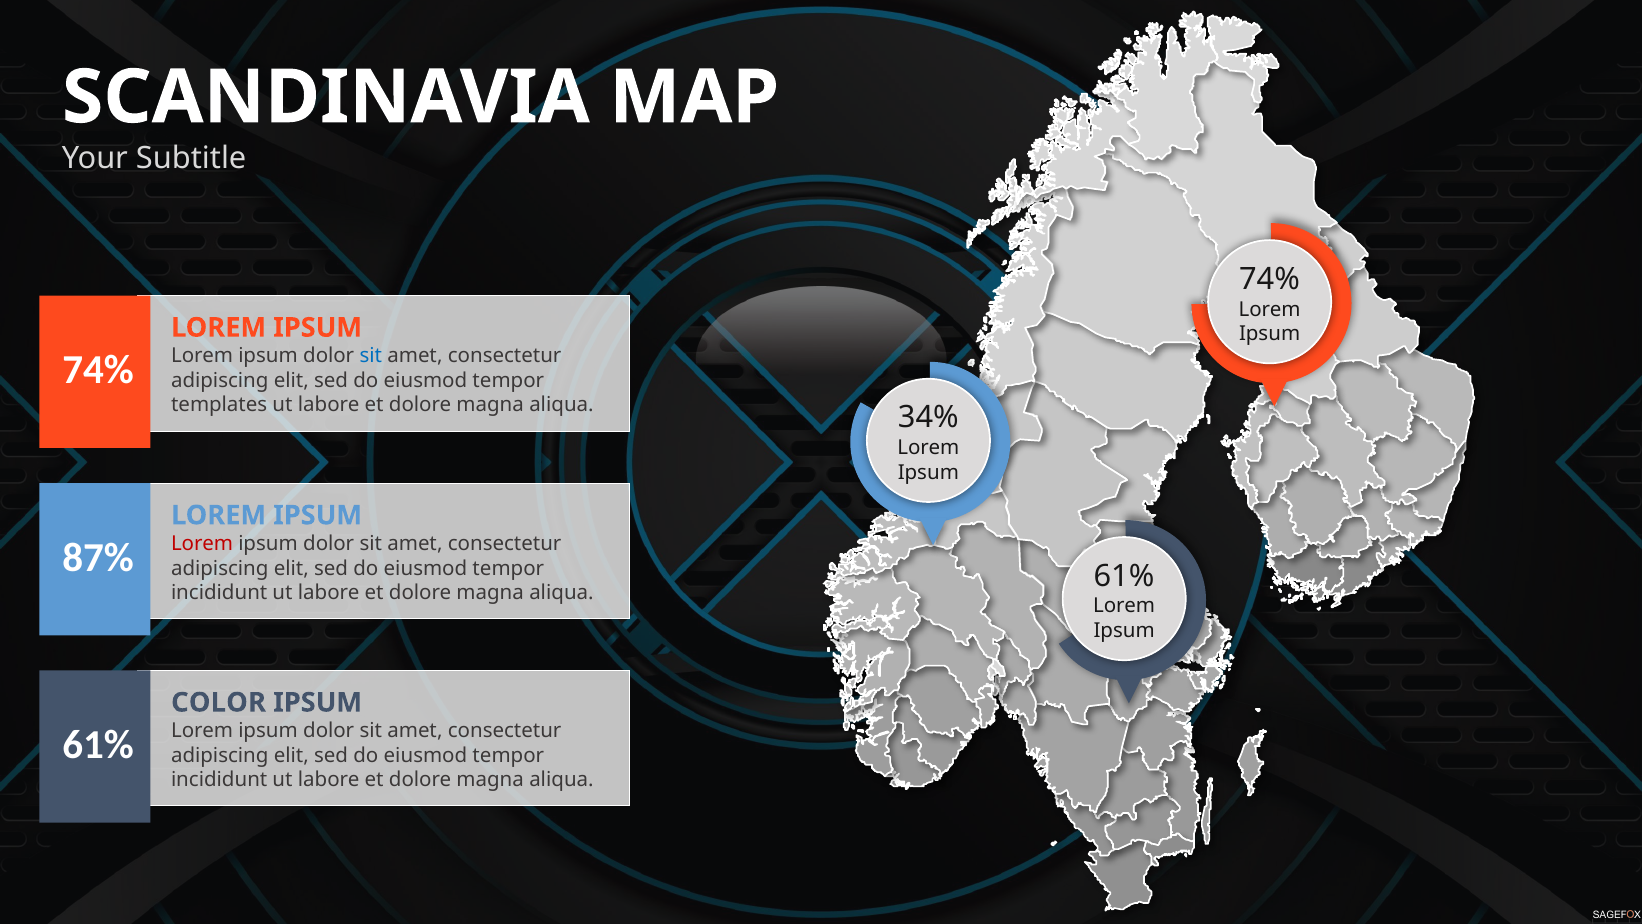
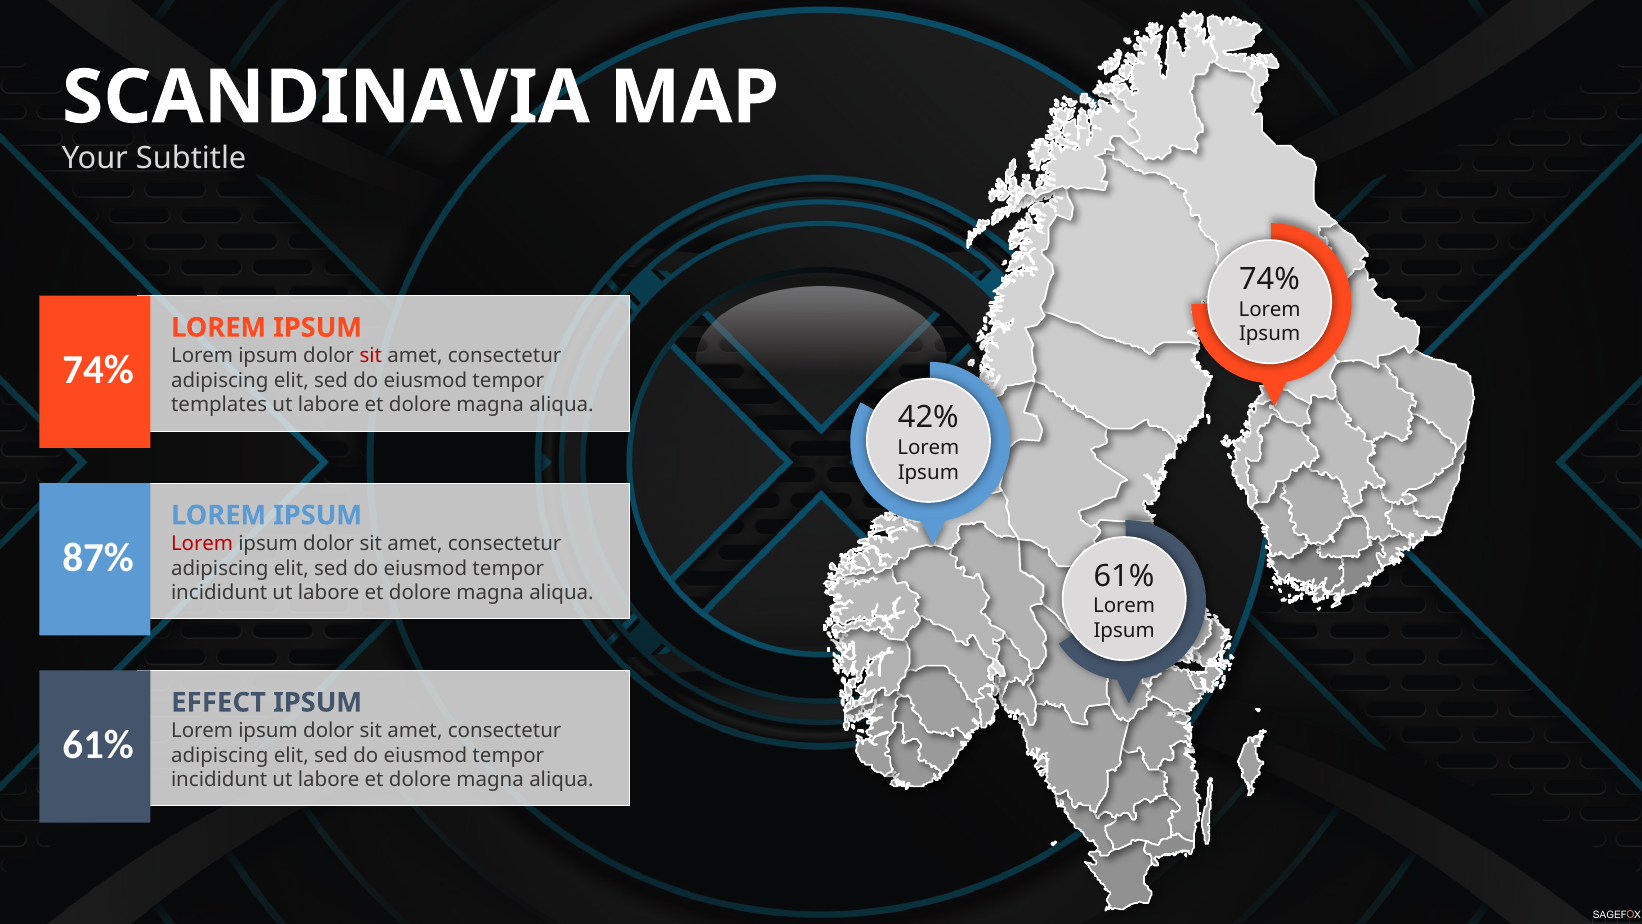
sit colour: blue -> red (371, 356)
34%: 34% -> 42% (928, 418)
COLOR: COLOR -> EFFECT (219, 702)
